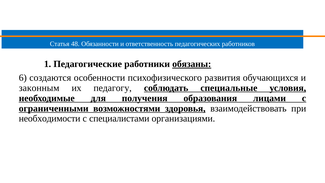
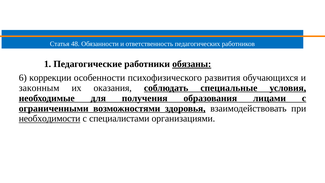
создаются: создаются -> коррекции (50, 78)
педагогу: педагогу -> оказания (113, 88)
необходимости underline: none -> present (50, 118)
